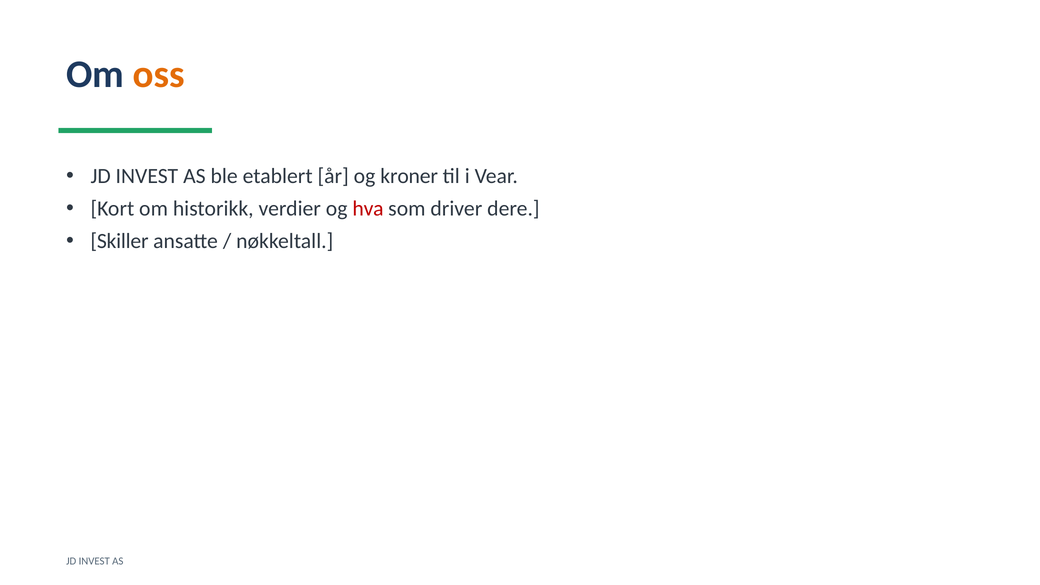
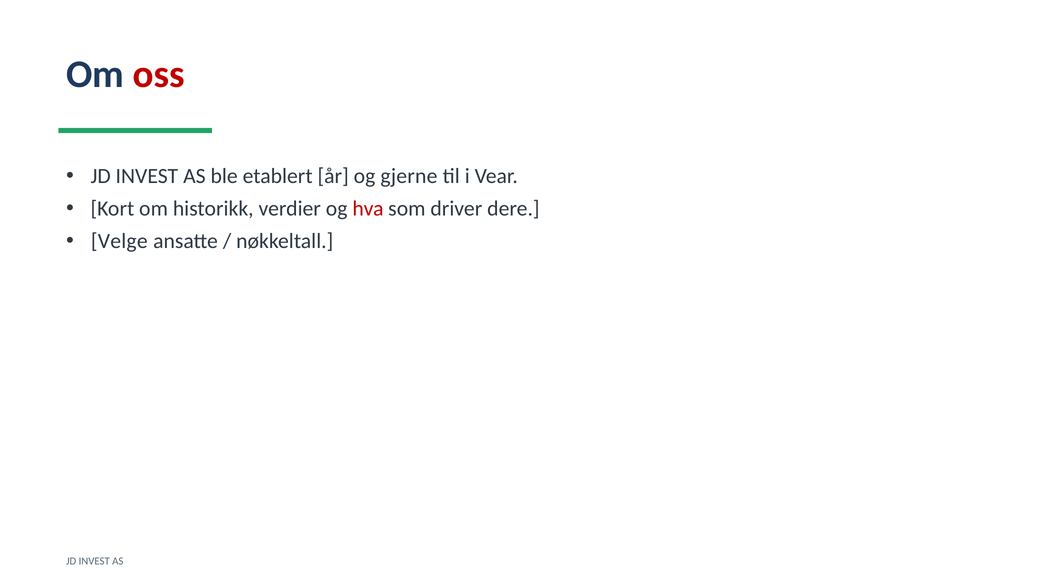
oss colour: orange -> red (159, 74)
kroner: kroner -> gjerne (409, 176)
Skiller: Skiller -> Velge (119, 241)
